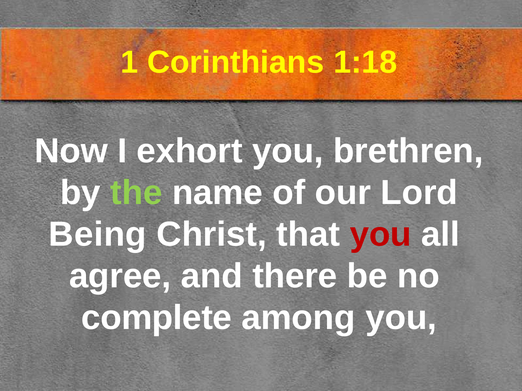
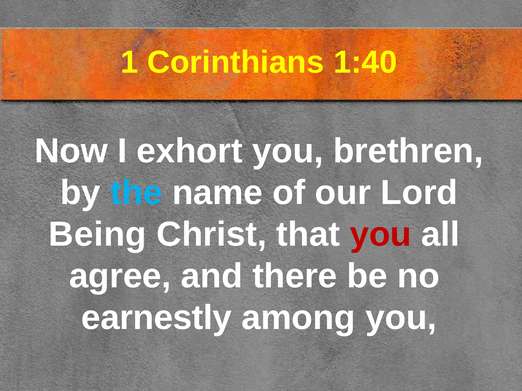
1:18: 1:18 -> 1:40 (365, 62)
the colour: light green -> light blue (136, 193)
complete: complete -> earnestly (157, 318)
